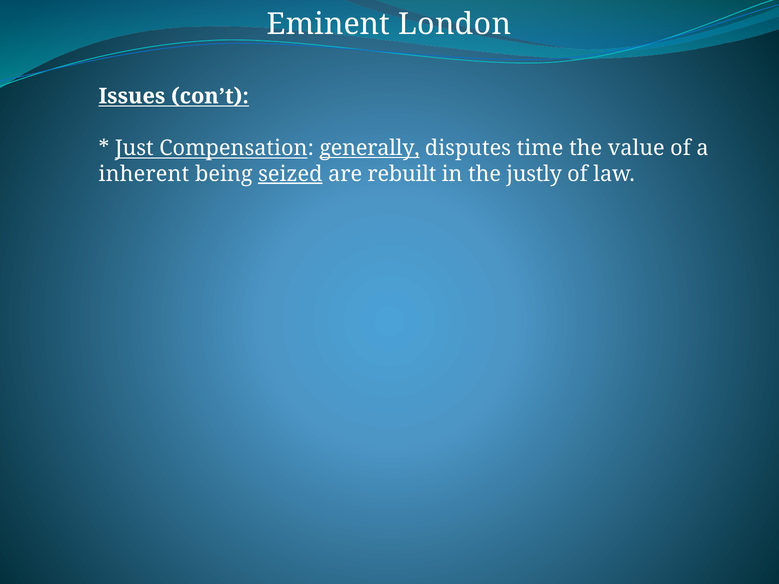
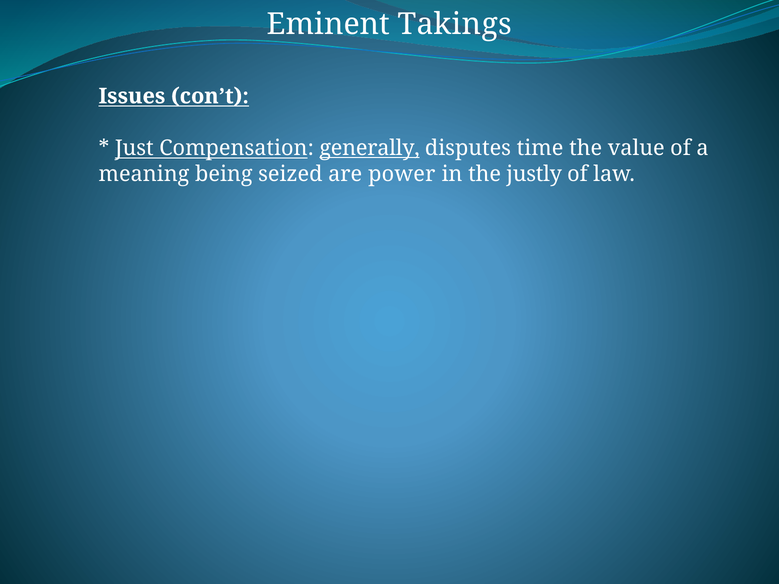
London: London -> Takings (455, 24)
inherent: inherent -> meaning (144, 174)
seized underline: present -> none (290, 174)
rebuilt: rebuilt -> power (402, 174)
